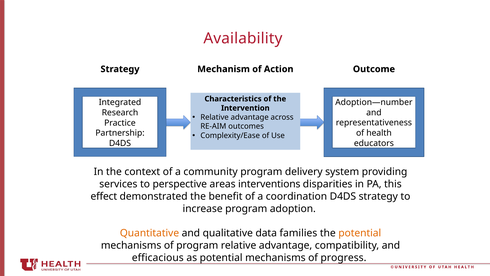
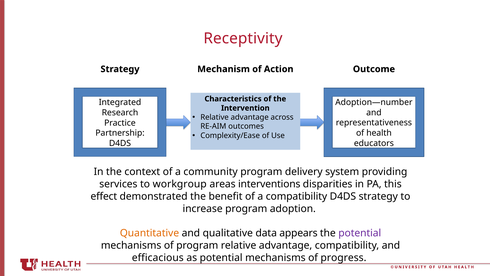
Availability: Availability -> Receptivity (243, 38)
perspective: perspective -> workgroup (180, 184)
a coordination: coordination -> compatibility (296, 196)
families: families -> appears (298, 233)
potential colour: orange -> purple (360, 233)
